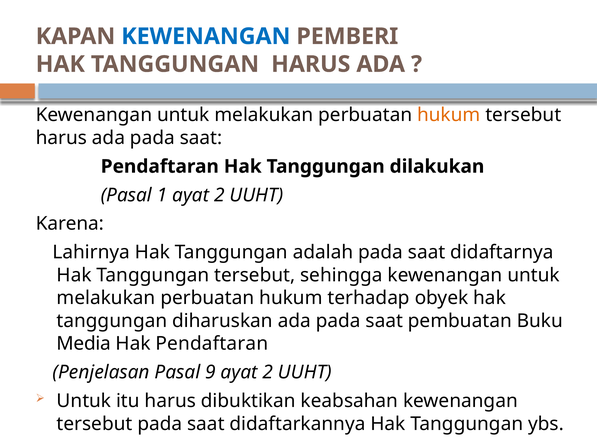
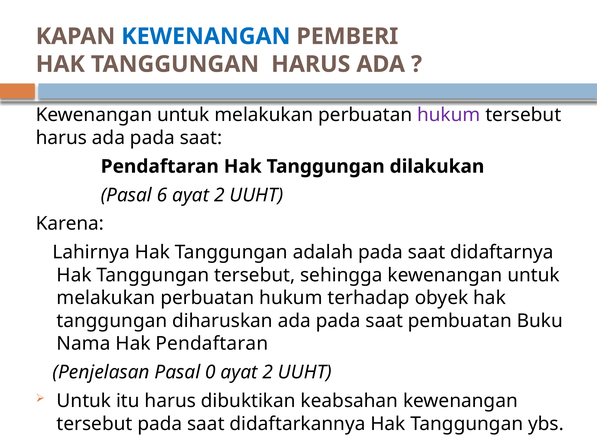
hukum colour: orange -> purple (449, 115)
1: 1 -> 6 (162, 195)
Media: Media -> Nama (84, 344)
9: 9 -> 0 (210, 373)
